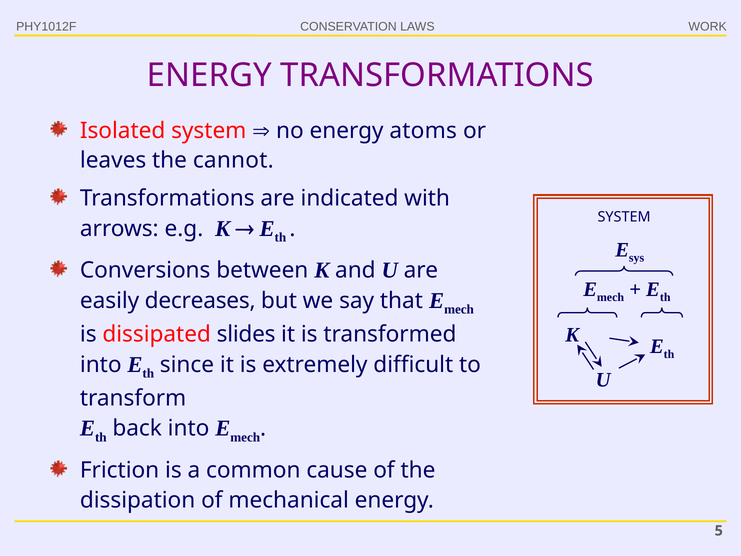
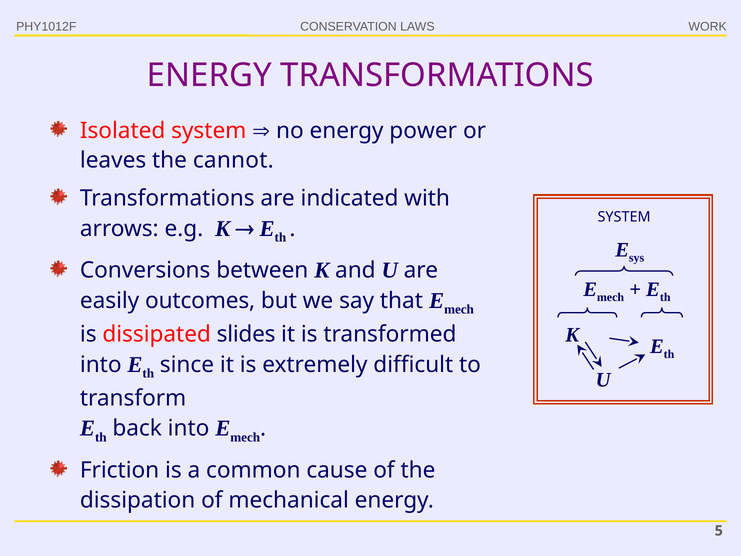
atoms: atoms -> power (423, 131)
decreases: decreases -> outcomes (200, 301)
